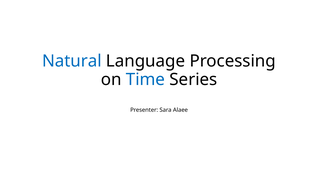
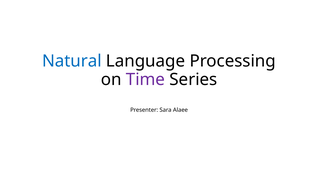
Time colour: blue -> purple (145, 79)
